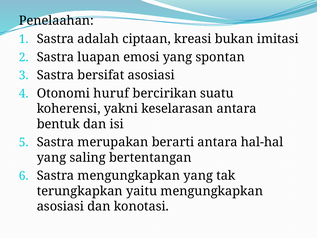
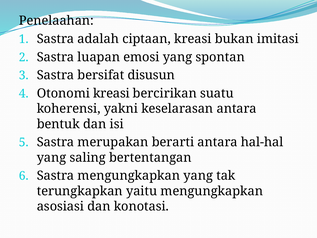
bersifat asosiasi: asosiasi -> disusun (151, 75)
Otonomi huruf: huruf -> kreasi (111, 93)
